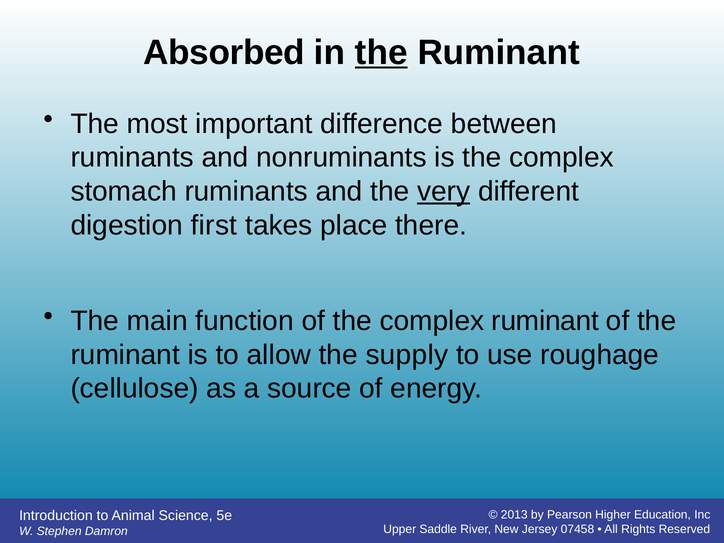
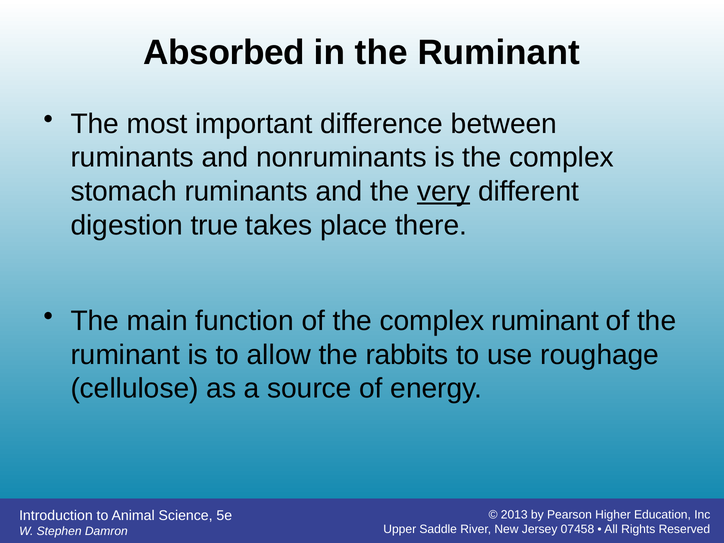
the underline: present -> none (381, 52)
first: first -> true (214, 225)
supply: supply -> rabbits (407, 355)
